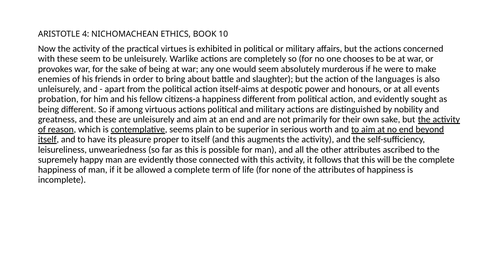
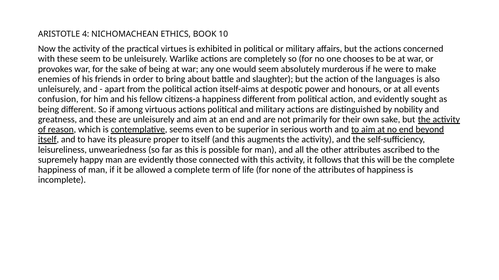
probation: probation -> confusion (58, 99)
plain: plain -> even (205, 130)
